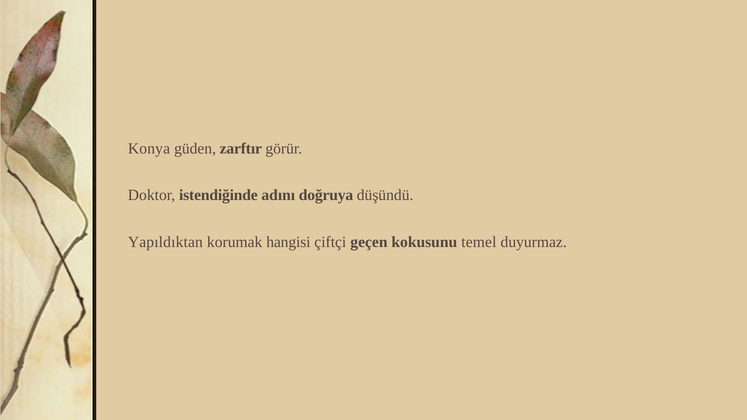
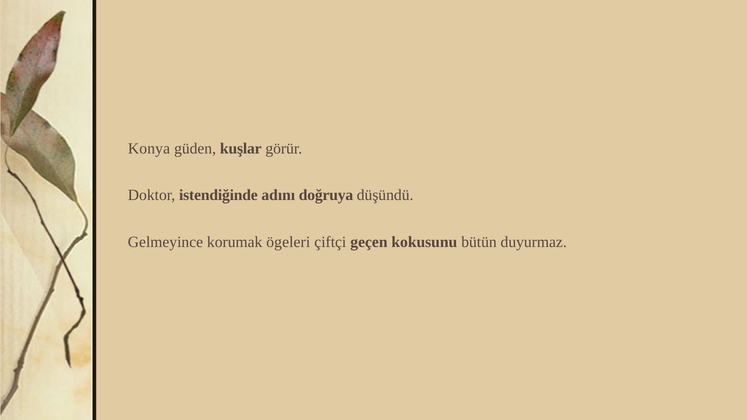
zarftır: zarftır -> kuşlar (241, 149)
Yapıldıktan: Yapıldıktan -> Gelmeyince (165, 242)
hangisi: hangisi -> ögeleri (288, 242)
temel: temel -> bütün (479, 242)
